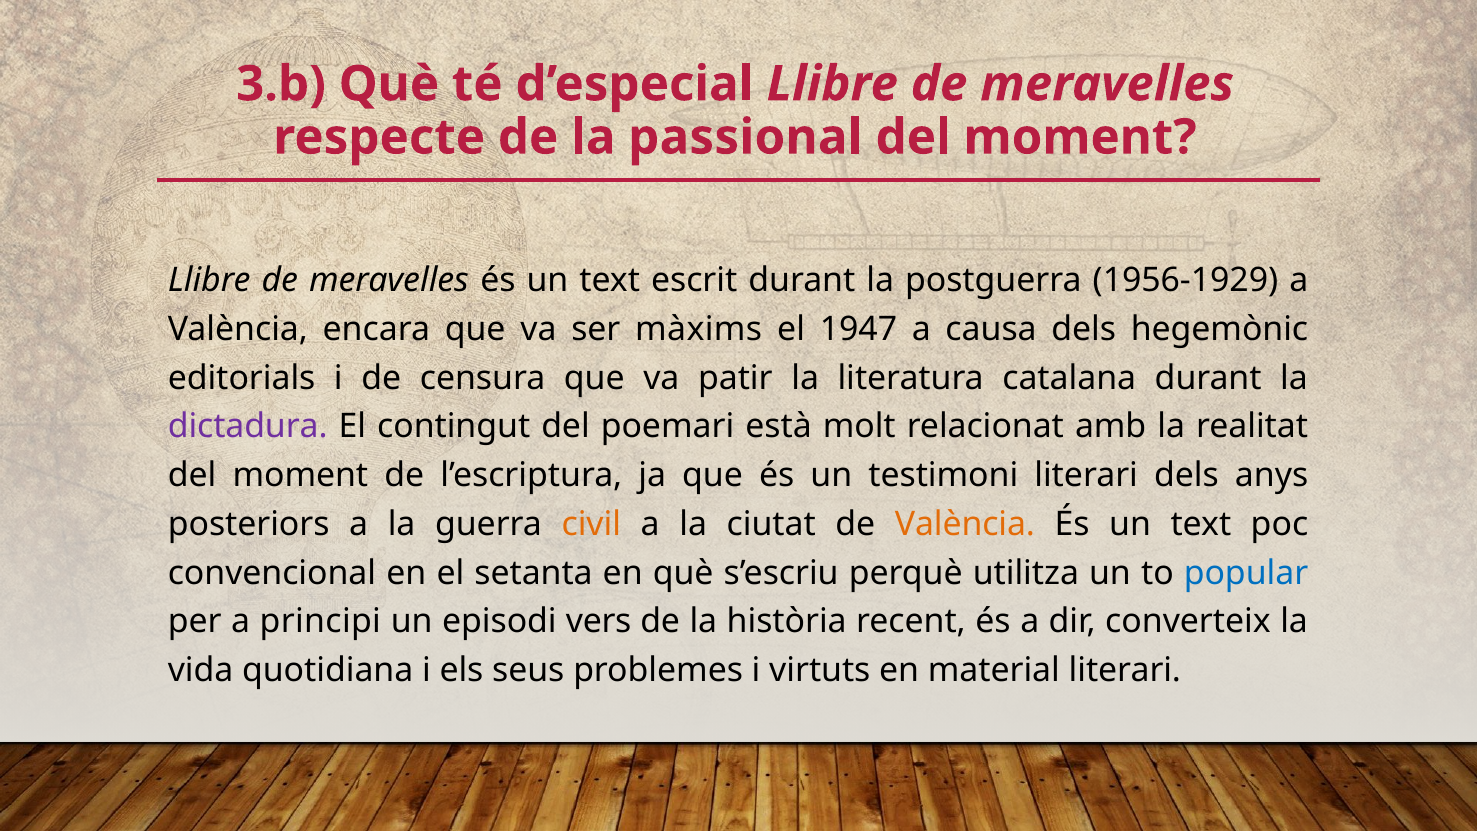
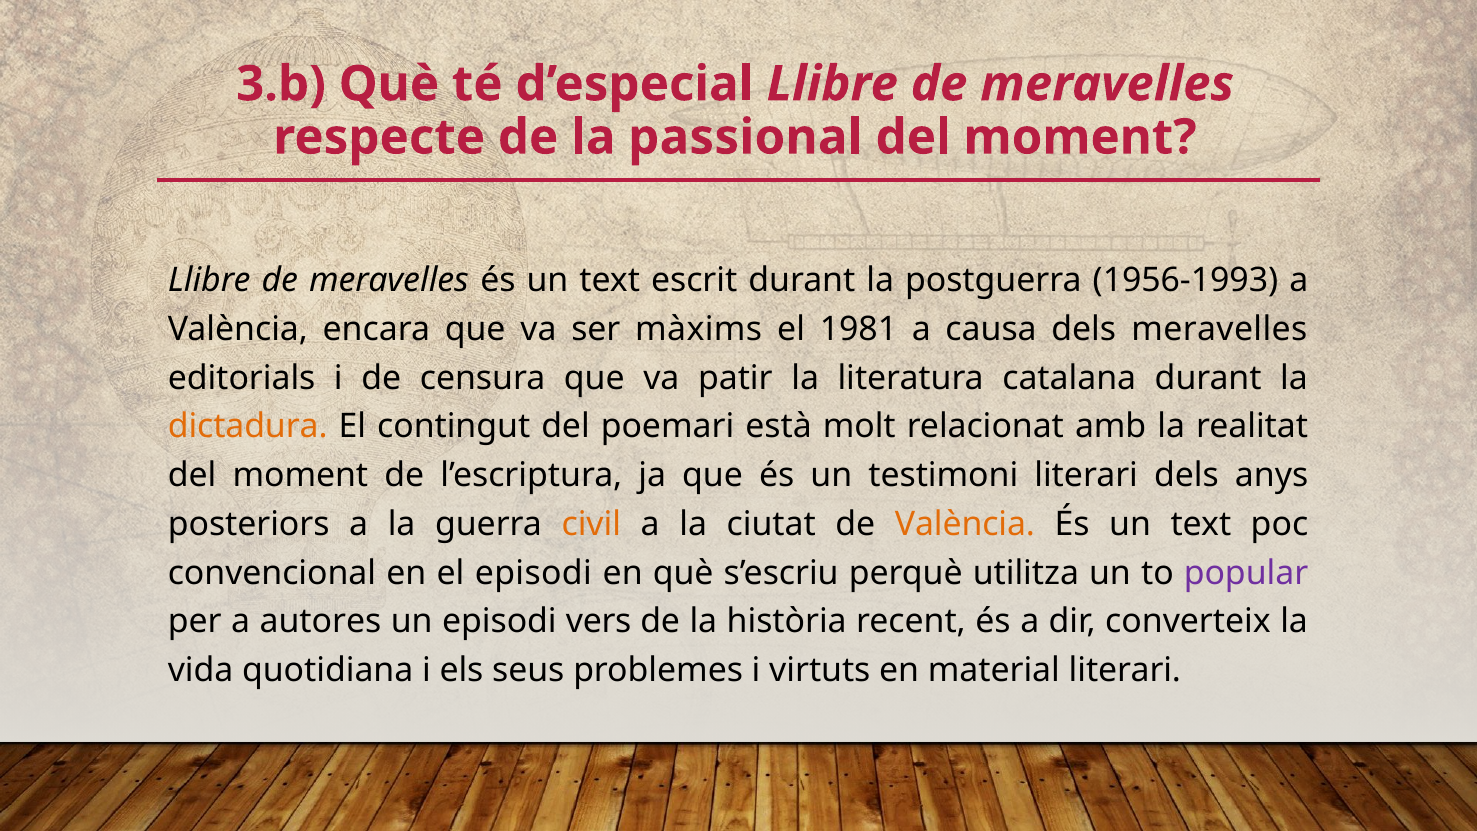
1956-1929: 1956-1929 -> 1956-1993 (1185, 281)
1947: 1947 -> 1981 (858, 329)
dels hegemònic: hegemònic -> meravelles (1219, 329)
dictadura colour: purple -> orange (248, 427)
el setanta: setanta -> episodi (533, 573)
popular colour: blue -> purple (1246, 573)
principi: principi -> autores (320, 622)
